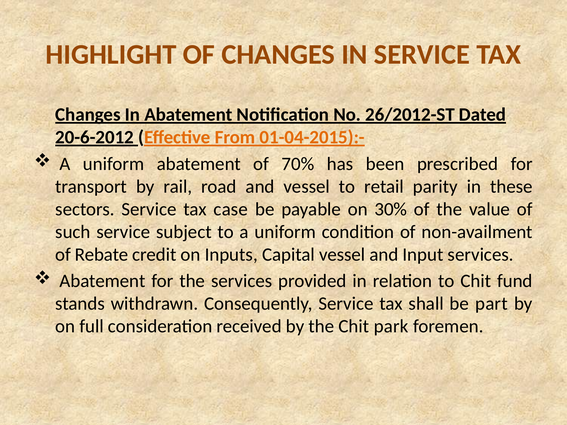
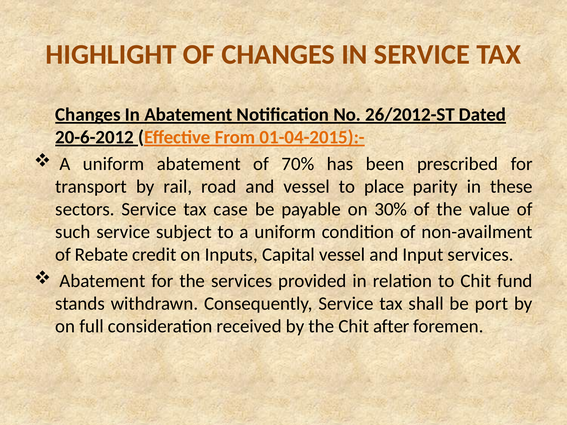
retail: retail -> place (384, 187)
part: part -> port (492, 304)
park: park -> after (391, 326)
